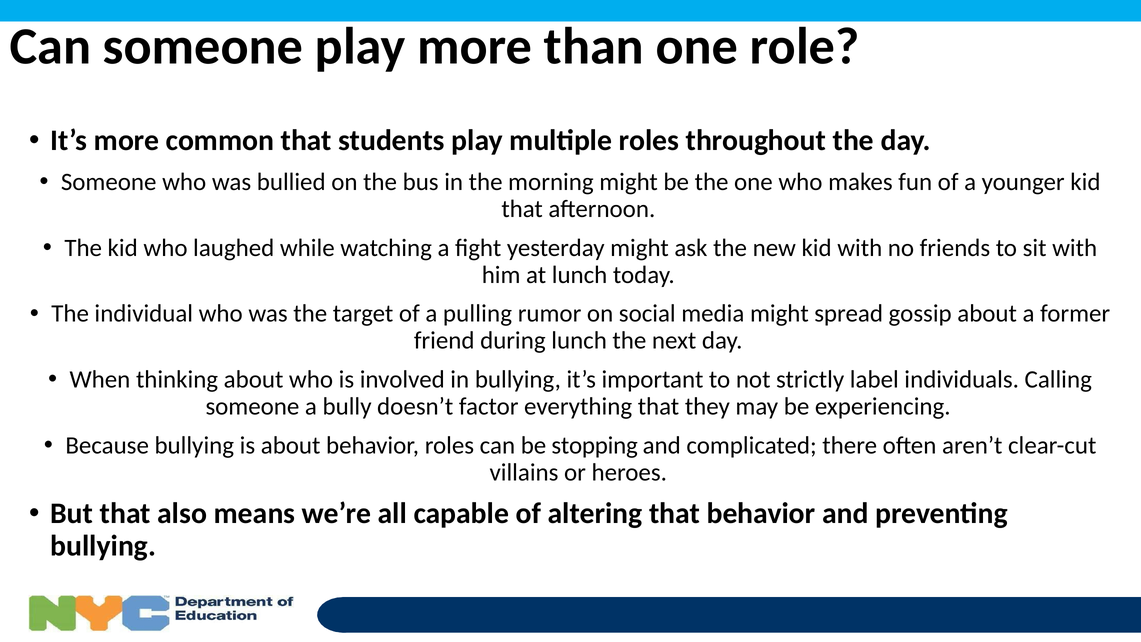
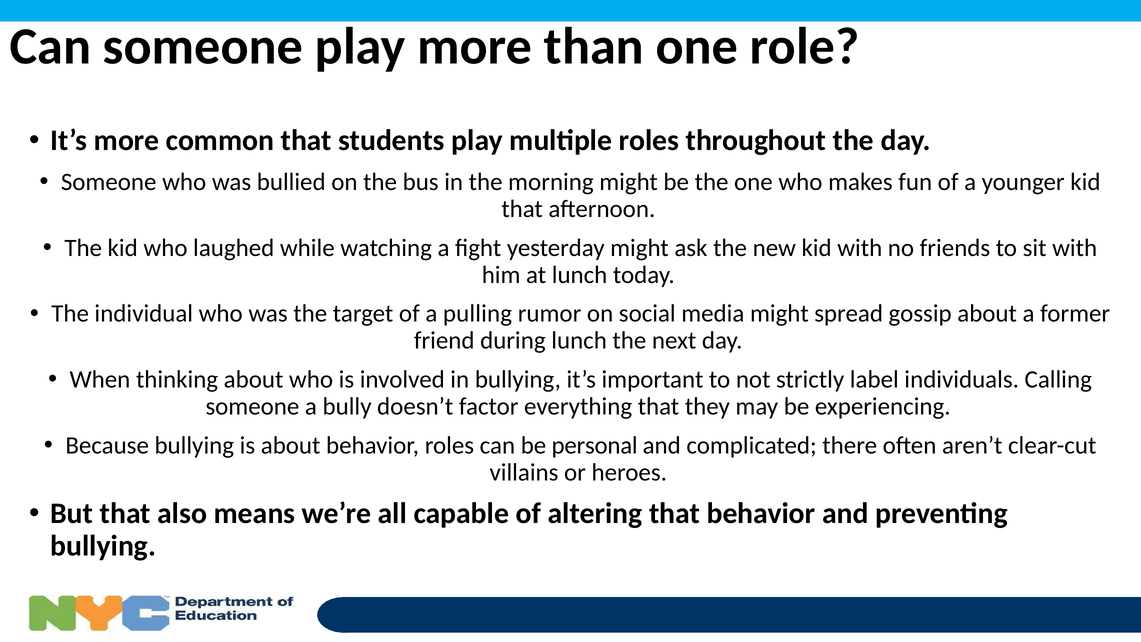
stopping: stopping -> personal (595, 445)
